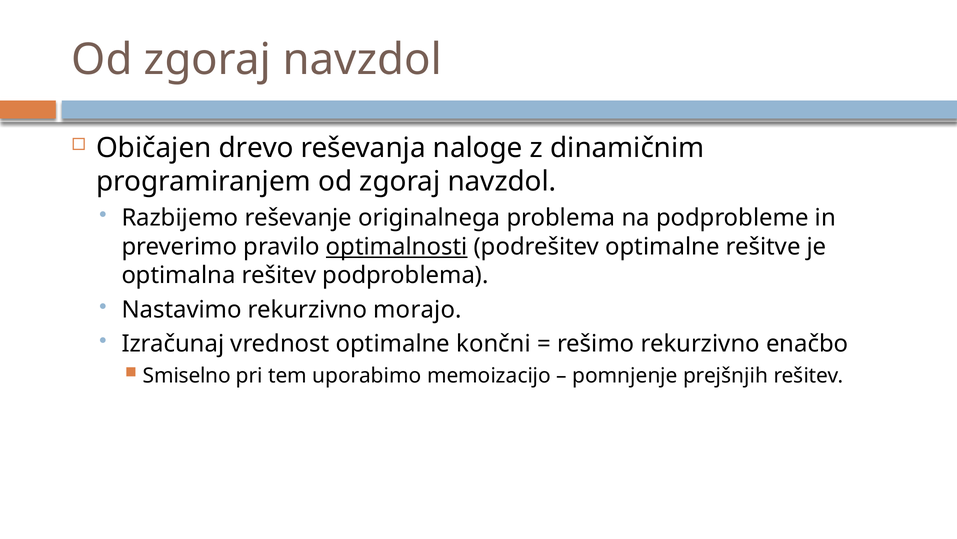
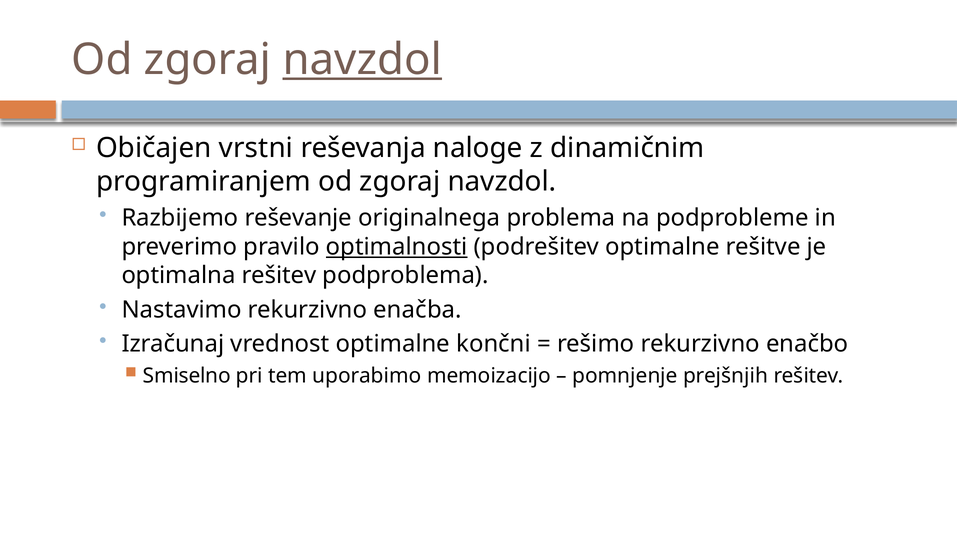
navzdol underline: none -> present (362, 60)
drevo: drevo -> vrstni (256, 148)
morajo: morajo -> enačba (418, 309)
